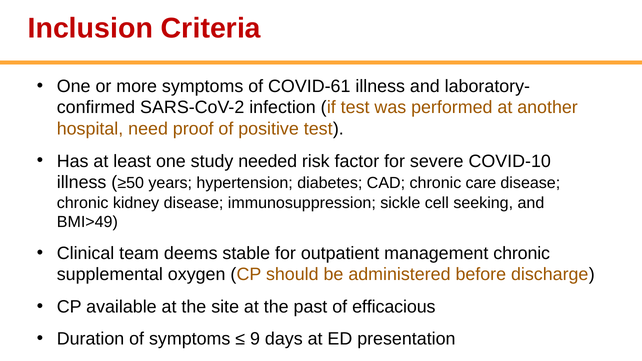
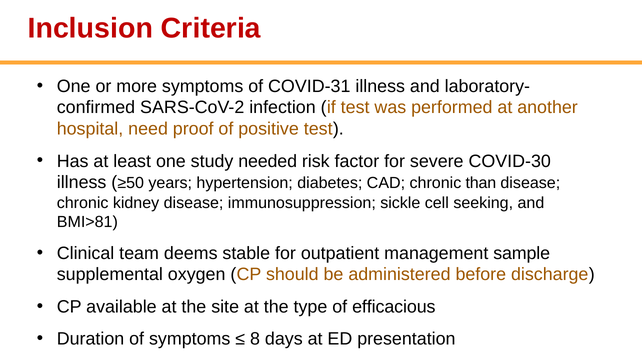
COVID-61: COVID-61 -> COVID-31 (309, 86)
COVID-10: COVID-10 -> COVID-30 (510, 161)
care: care -> than (481, 183)
BMI>49: BMI>49 -> BMI>81 (87, 222)
management chronic: chronic -> sample (522, 253)
past: past -> type (310, 307)
9: 9 -> 8 (255, 339)
